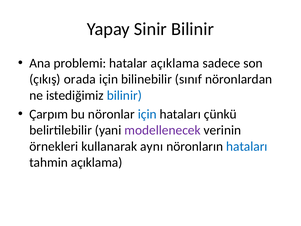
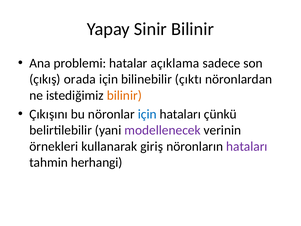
sınıf: sınıf -> çıktı (188, 79)
bilinir colour: blue -> orange (124, 95)
Çarpım: Çarpım -> Çıkışını (49, 114)
aynı: aynı -> giriş (152, 146)
hataları colour: blue -> purple (247, 146)
tahmin açıklama: açıklama -> herhangi (97, 162)
